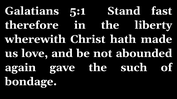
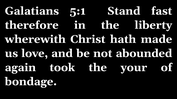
gave: gave -> took (62, 68)
such: such -> your (134, 68)
